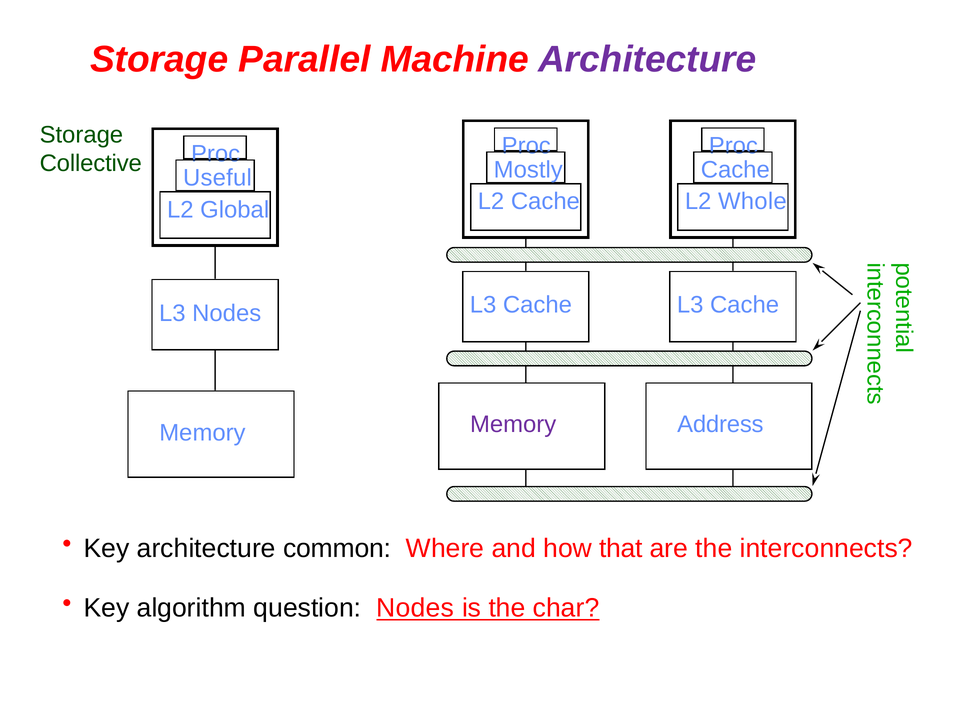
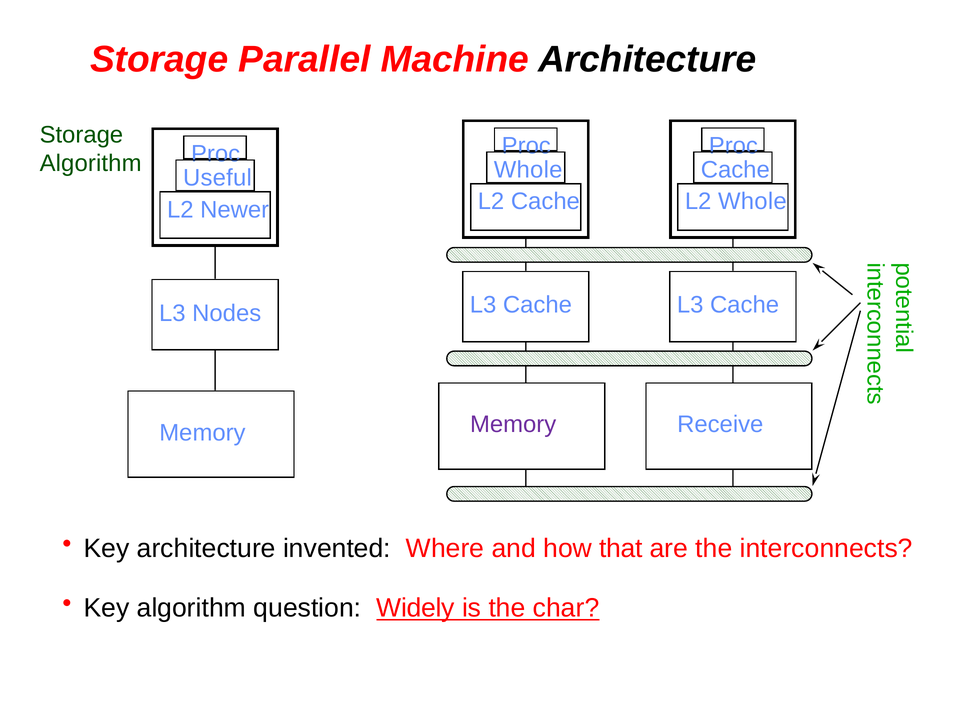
Architecture colour: purple -> black (647, 59)
Collective: Collective -> Algorithm (91, 163)
Mostly: Mostly -> Whole (528, 170)
Global: Global -> Newer (235, 210)
Address: Address -> Receive (720, 425)
common: common -> invented (337, 548)
question Nodes: Nodes -> Widely (416, 608)
